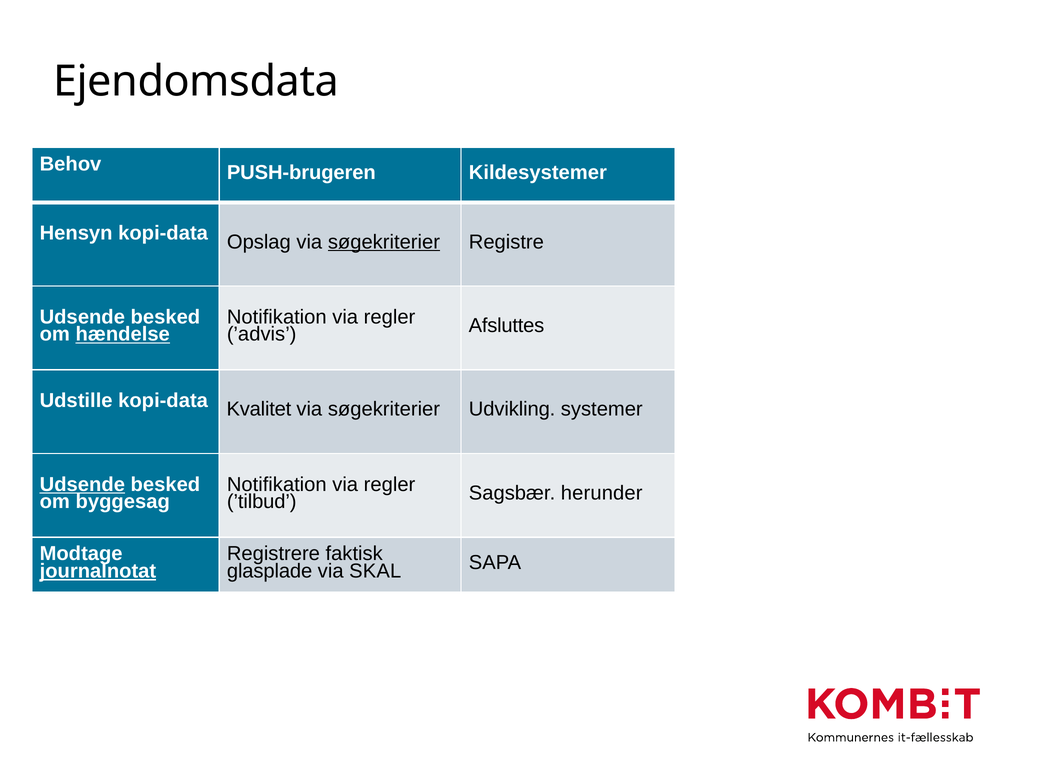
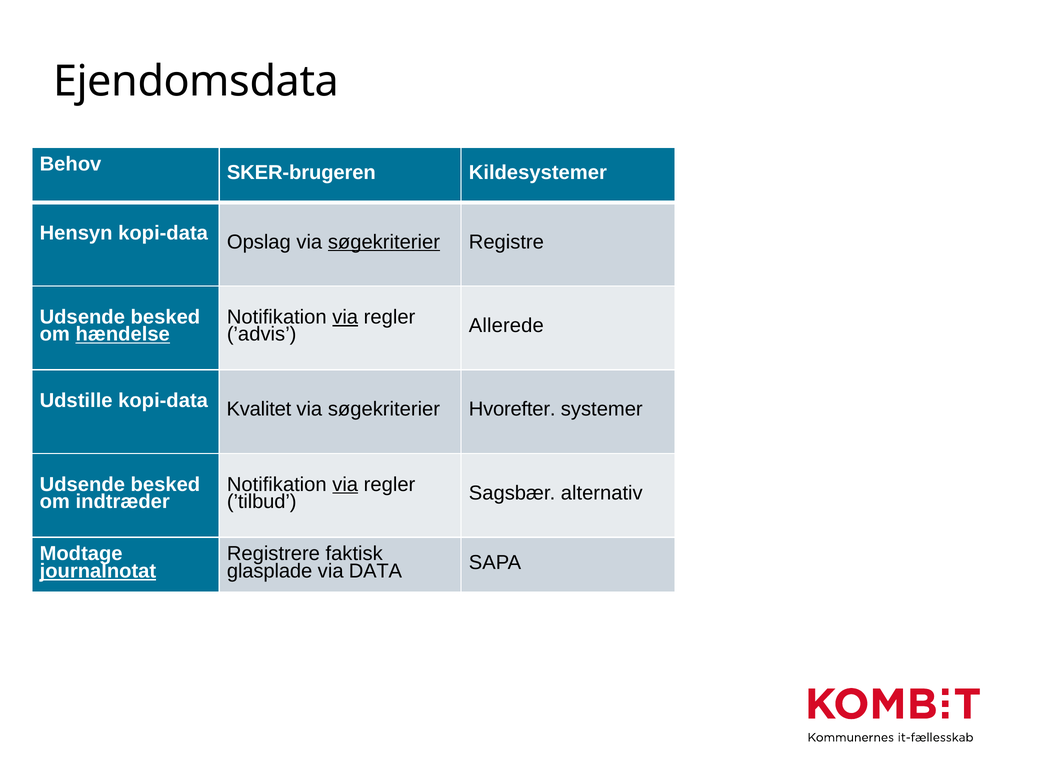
PUSH-brugeren: PUSH-brugeren -> SKER-brugeren (301, 173)
via underline: none -> present (345, 317)
Afsluttes: Afsluttes -> Allerede (506, 326)
Udvikling: Udvikling -> Hvorefter (512, 409)
Udsende underline: present -> none (82, 484)
via underline: none -> present (345, 484)
byggesag: byggesag -> indtræder (123, 502)
herunder: herunder -> alternativ (602, 493)
SKAL: SKAL -> DATA (375, 571)
